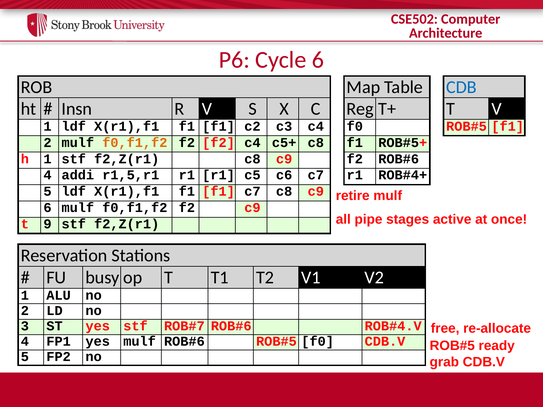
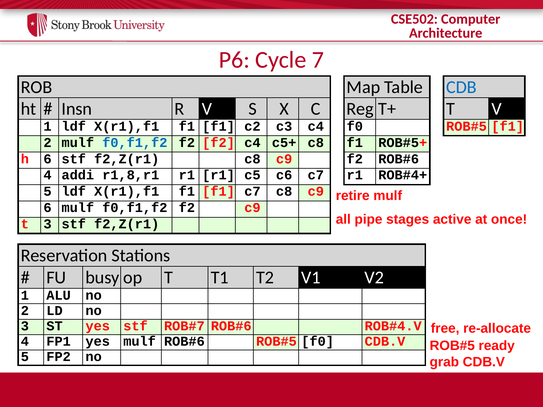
Cycle 6: 6 -> 7 (318, 60)
f0,f1,f2 colour: orange -> blue (135, 143)
h 1: 1 -> 6 (48, 159)
r1,5,r1: r1,5,r1 -> r1,8,r1 (131, 175)
t 9: 9 -> 3 (48, 224)
